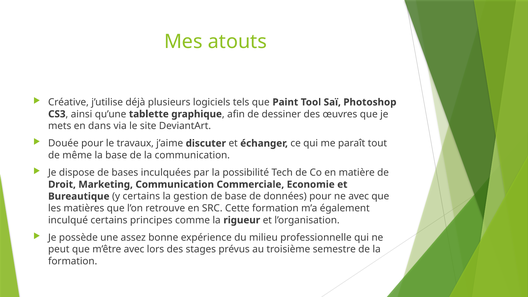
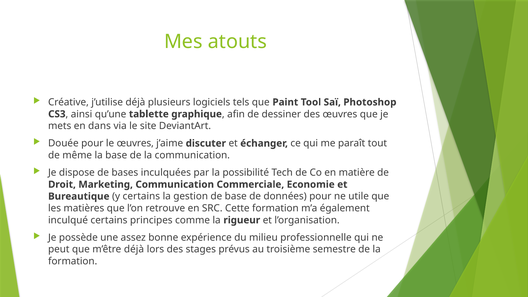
le travaux: travaux -> œuvres (135, 143)
ne avec: avec -> utile (359, 196)
m’être avec: avec -> déjà (134, 249)
